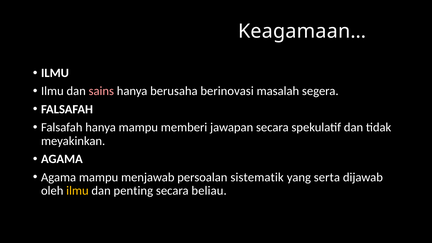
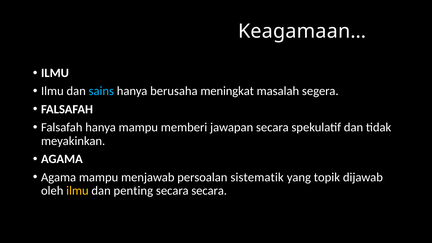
sains colour: pink -> light blue (101, 91)
berinovasi: berinovasi -> meningkat (227, 91)
serta: serta -> topik (327, 177)
secara beliau: beliau -> secara (209, 191)
